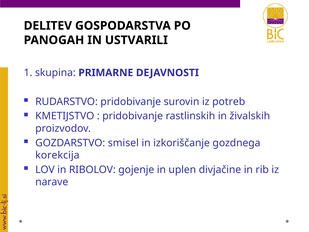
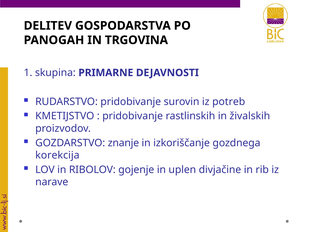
USTVARILI: USTVARILI -> TRGOVINA (136, 40)
smisel: smisel -> znanje (123, 143)
